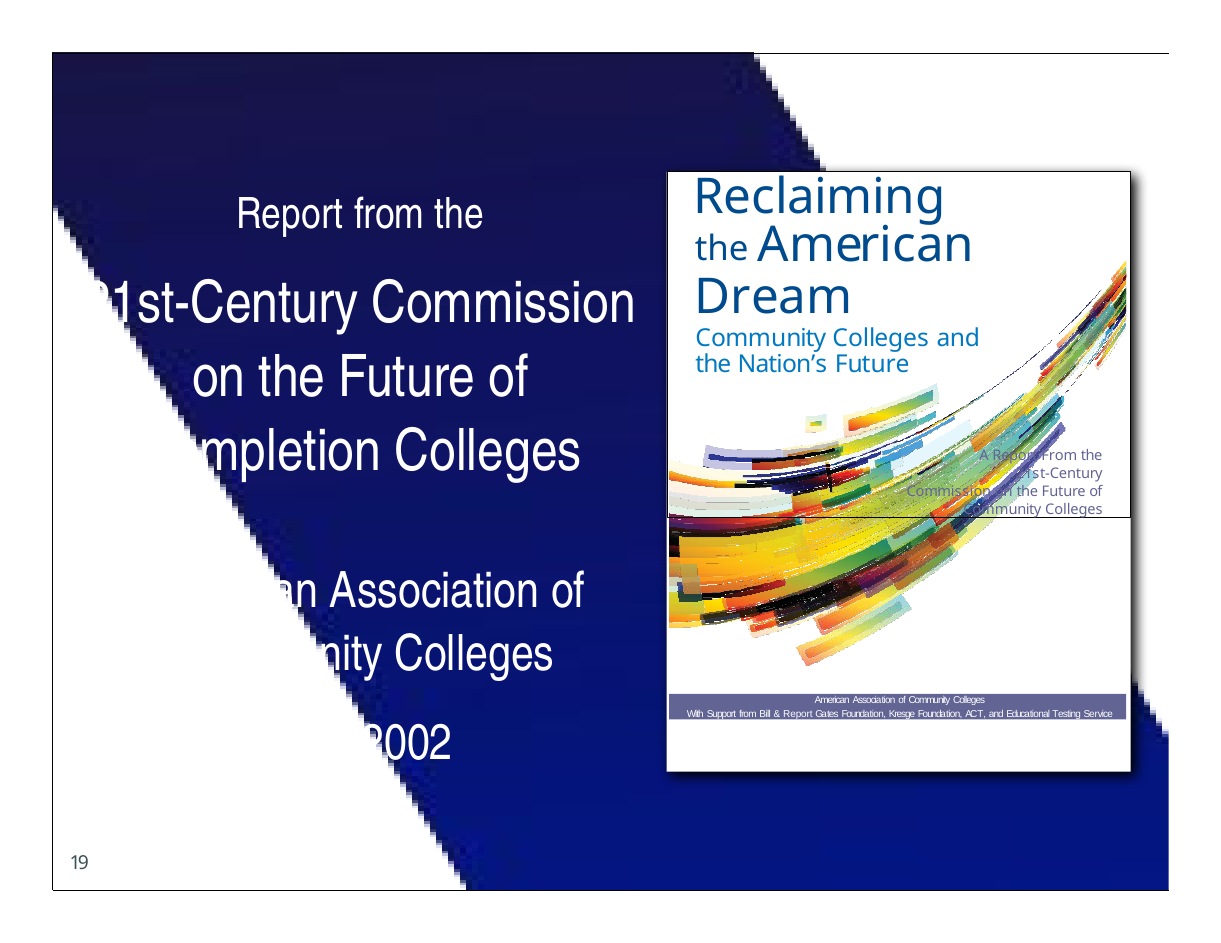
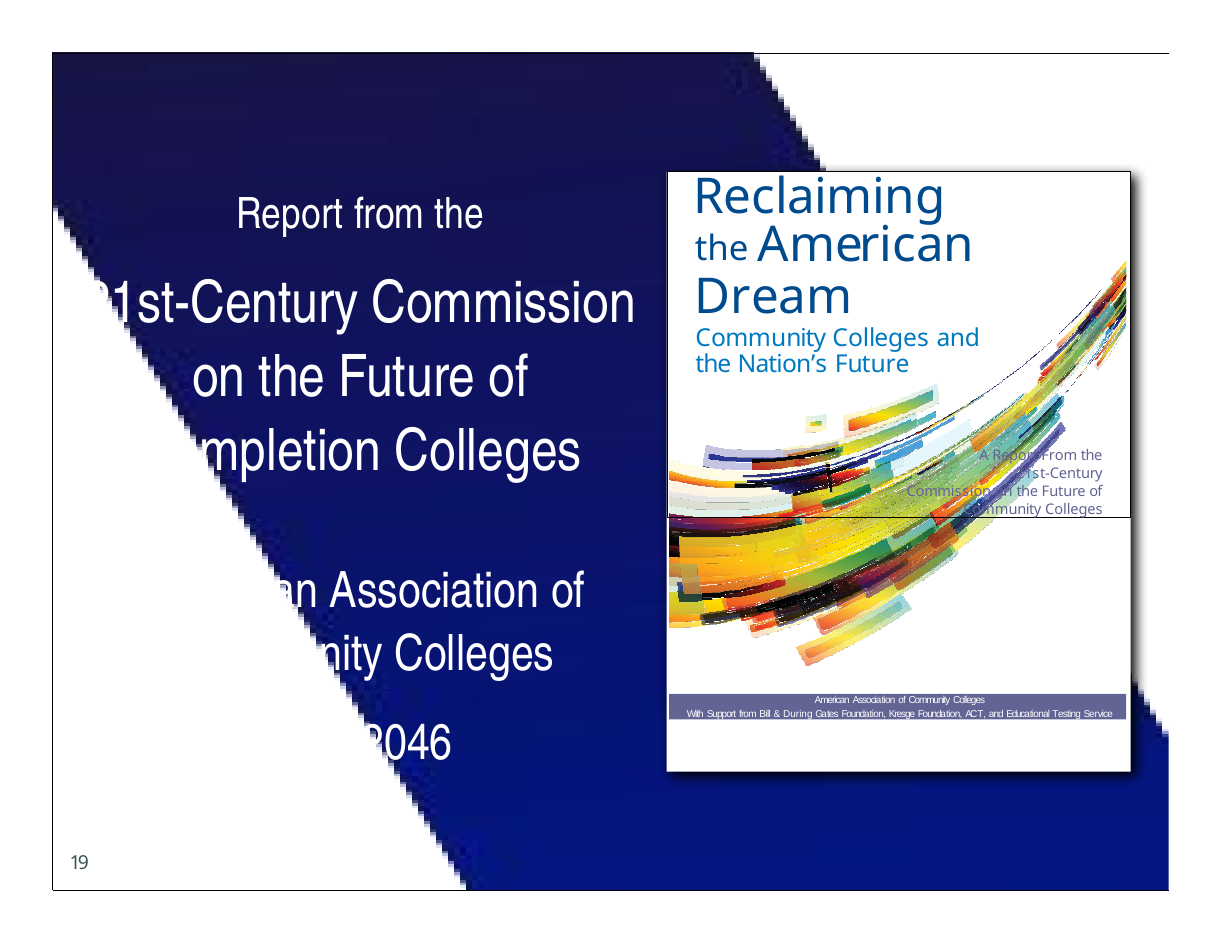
Report: Report -> During (798, 714)
2002: 2002 -> 2046 (407, 743)
